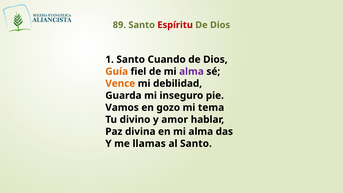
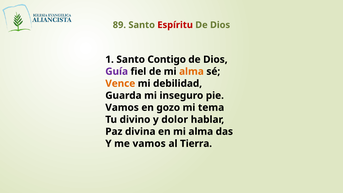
Cuando: Cuando -> Contigo (167, 59)
Guía colour: orange -> purple (117, 71)
alma colour: purple -> orange (191, 71)
amor: amor -> dolor (175, 120)
me llamas: llamas -> vamos (149, 144)
al Santo: Santo -> Tierra (196, 144)
